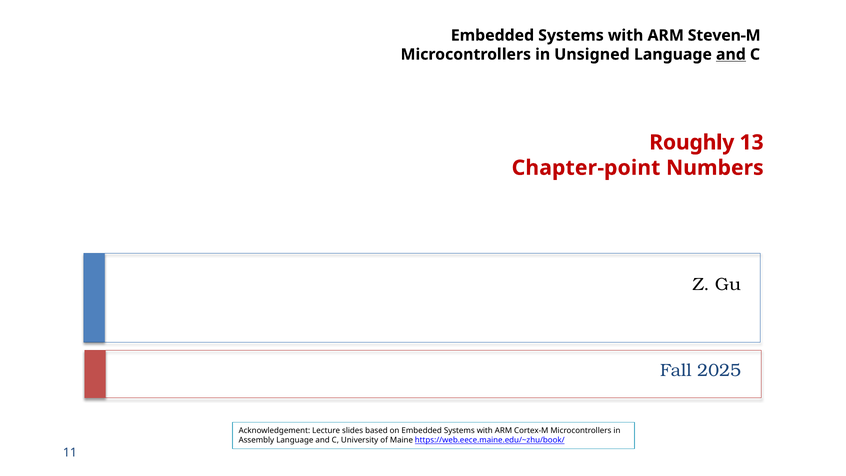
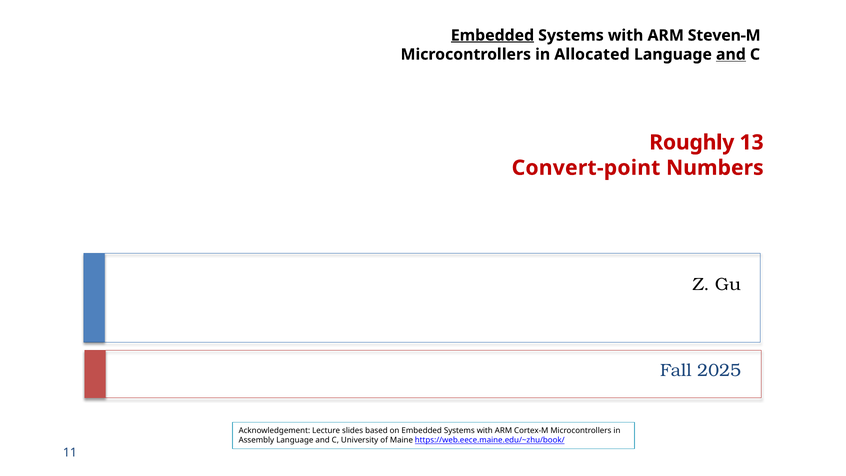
Embedded underline: none -> present (492, 35)
Unsigned: Unsigned -> Allocated (592, 54)
Chapter-point: Chapter-point -> Convert-point (586, 168)
